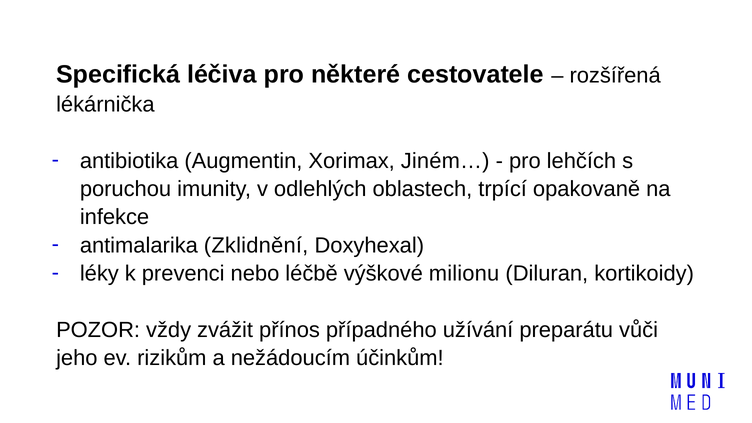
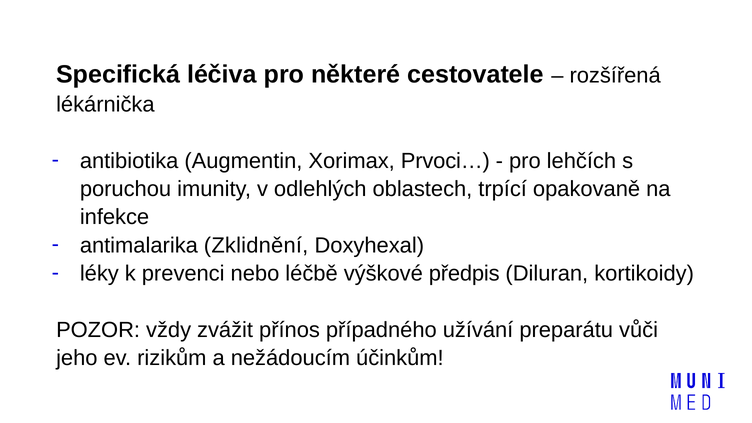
Jiném…: Jiném… -> Prvoci… (445, 161)
milionu: milionu -> předpis (464, 274)
